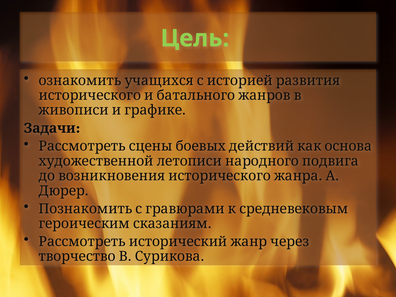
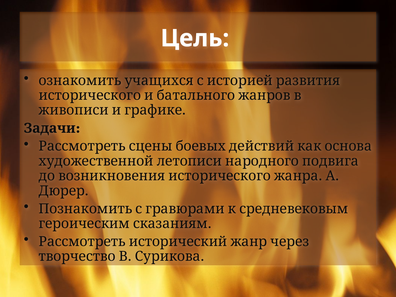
Цель colour: light green -> white (195, 38)
